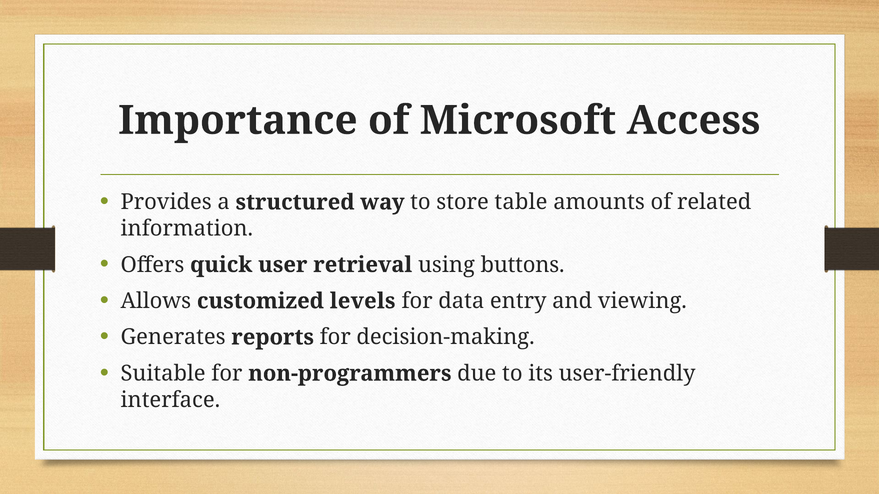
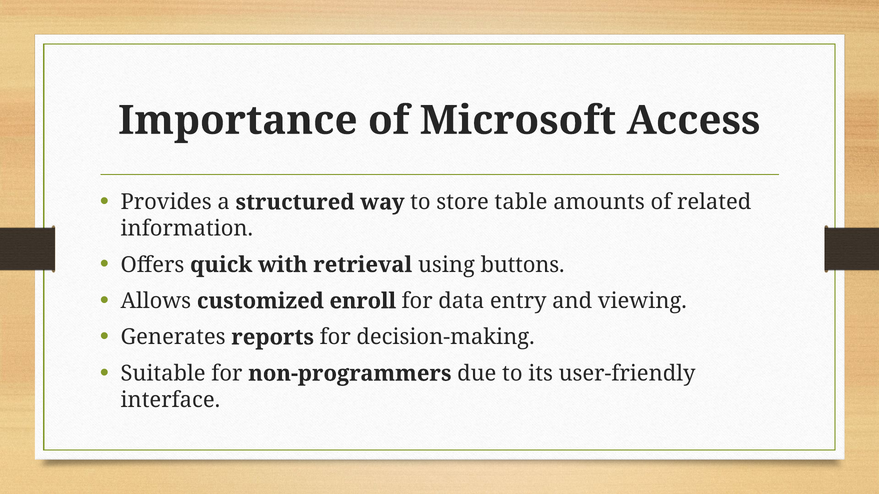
user: user -> with (283, 265)
levels: levels -> enroll (363, 301)
